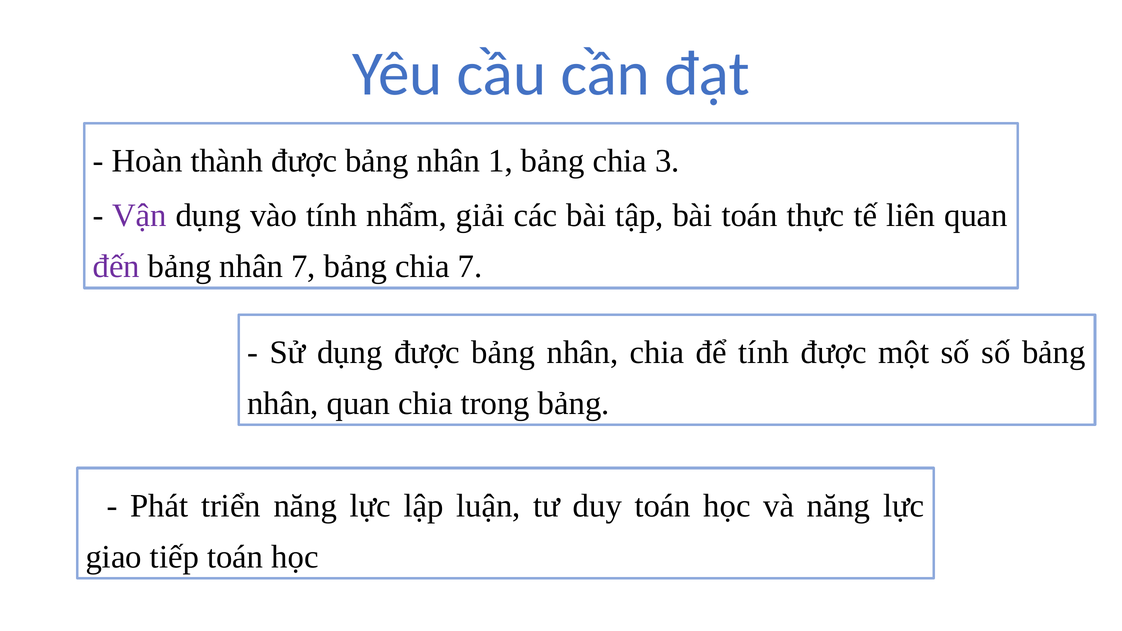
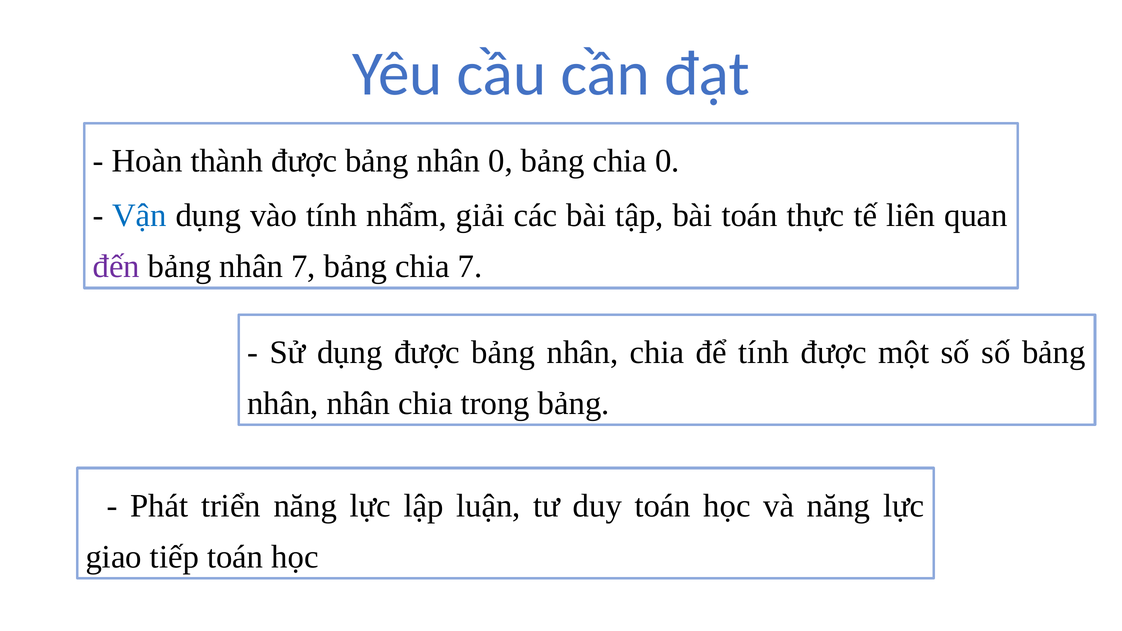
nhân 1: 1 -> 0 (501, 161)
chia 3: 3 -> 0 (667, 161)
Vận colour: purple -> blue (139, 216)
nhân quan: quan -> nhân (359, 404)
